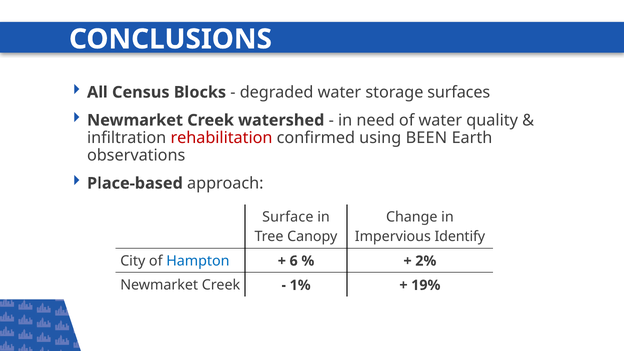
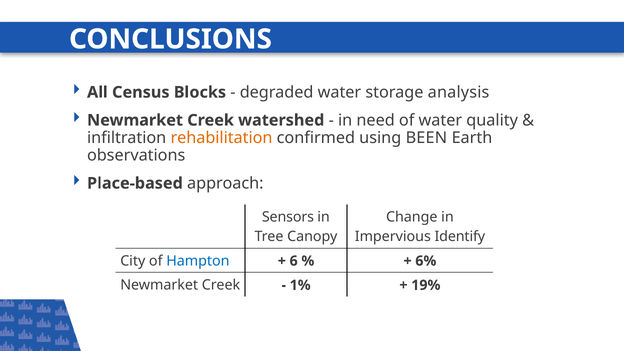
surfaces: surfaces -> analysis (459, 92)
rehabilitation colour: red -> orange (222, 138)
Surface: Surface -> Sensors (288, 217)
2%: 2% -> 6% (426, 261)
